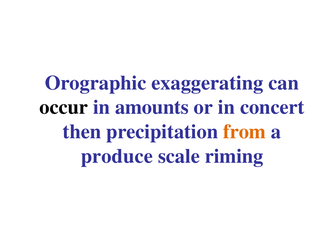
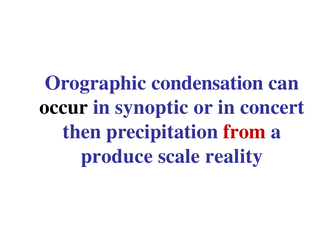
exaggerating: exaggerating -> condensation (207, 83)
amounts: amounts -> synoptic (152, 107)
from colour: orange -> red (245, 132)
riming: riming -> reality (234, 156)
